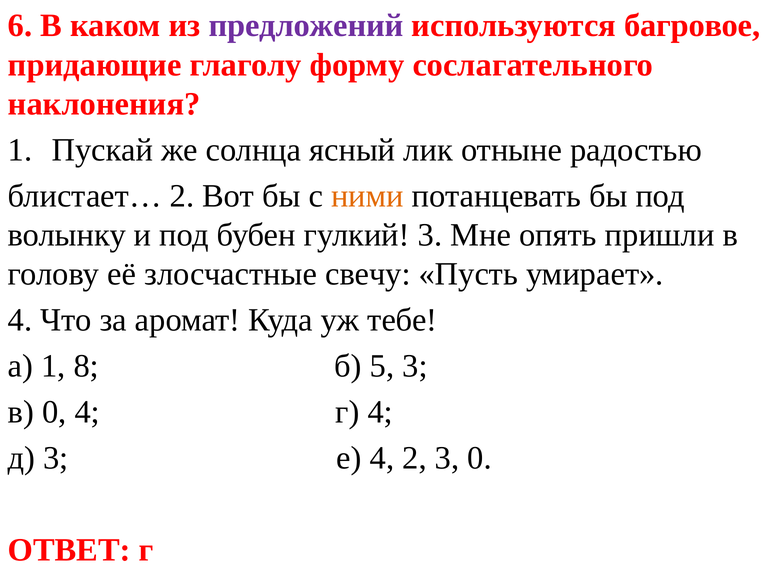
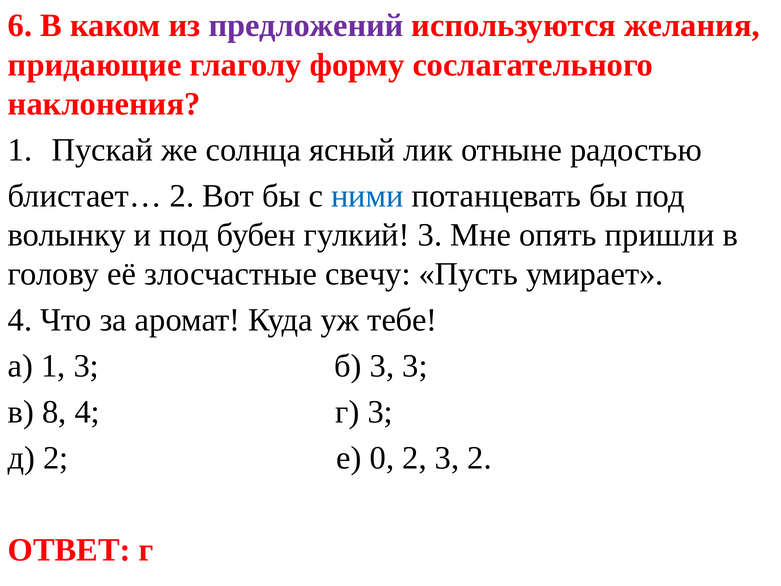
багровое: багровое -> желания (692, 26)
ними colour: orange -> blue (367, 196)
1 8: 8 -> 3 (86, 366)
б 5: 5 -> 3 (382, 366)
в 0: 0 -> 8 (54, 412)
г 4: 4 -> 3 (380, 412)
д 3: 3 -> 2 (56, 458)
е 4: 4 -> 0 (382, 458)
3 0: 0 -> 2 (480, 458)
